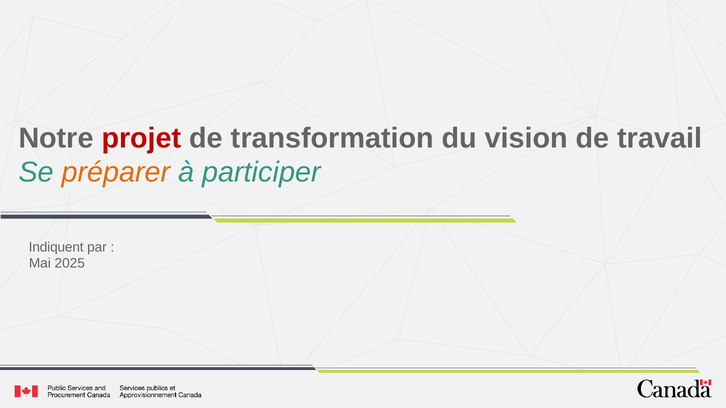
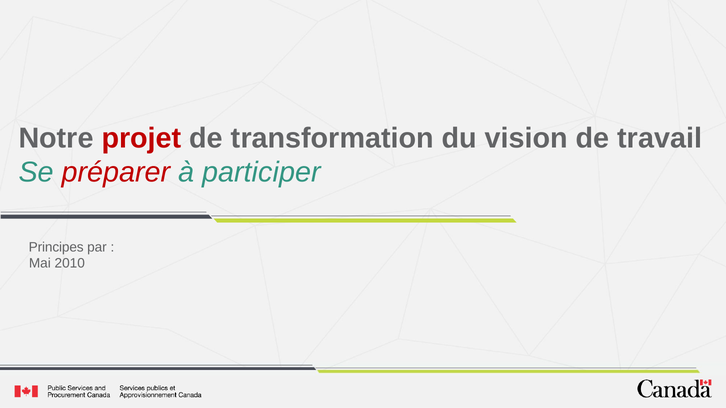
préparer colour: orange -> red (116, 173)
Indiquent: Indiquent -> Principes (56, 247)
2025: 2025 -> 2010 (70, 264)
